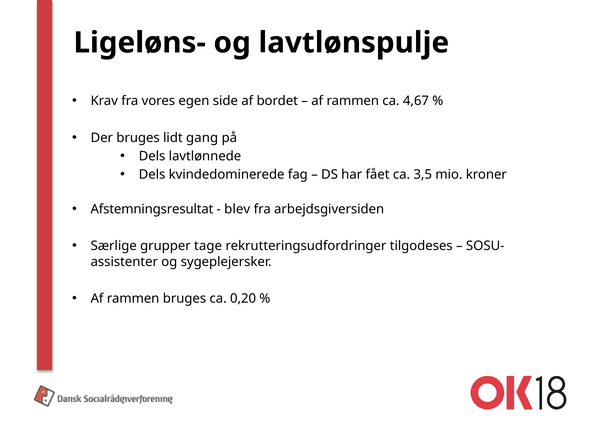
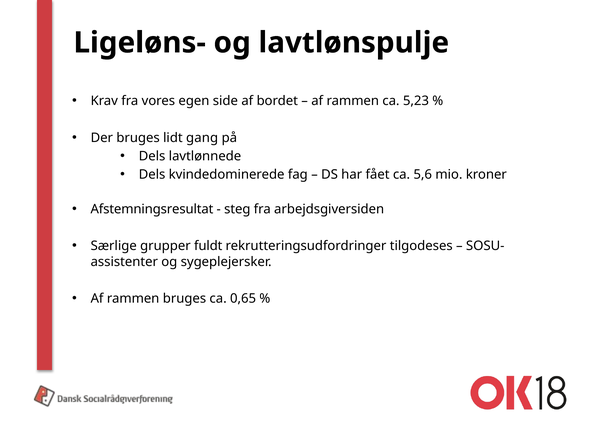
4,67: 4,67 -> 5,23 (416, 101)
3,5: 3,5 -> 5,6 (423, 175)
blev: blev -> steg (237, 209)
tage: tage -> fuldt (208, 246)
0,20: 0,20 -> 0,65 (243, 299)
